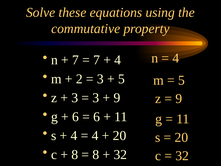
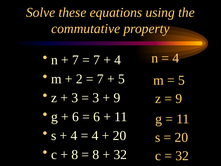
3: 3 -> 7 (100, 79)
